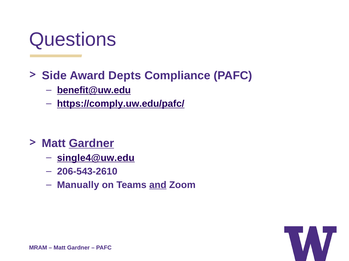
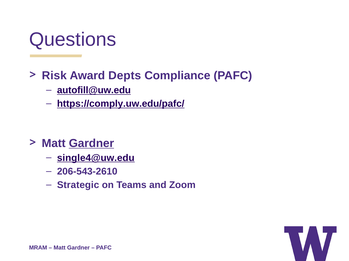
Side: Side -> Risk (54, 76)
benefit@uw.edu: benefit@uw.edu -> autofill@uw.edu (94, 90)
Manually: Manually -> Strategic (78, 185)
and underline: present -> none (158, 185)
